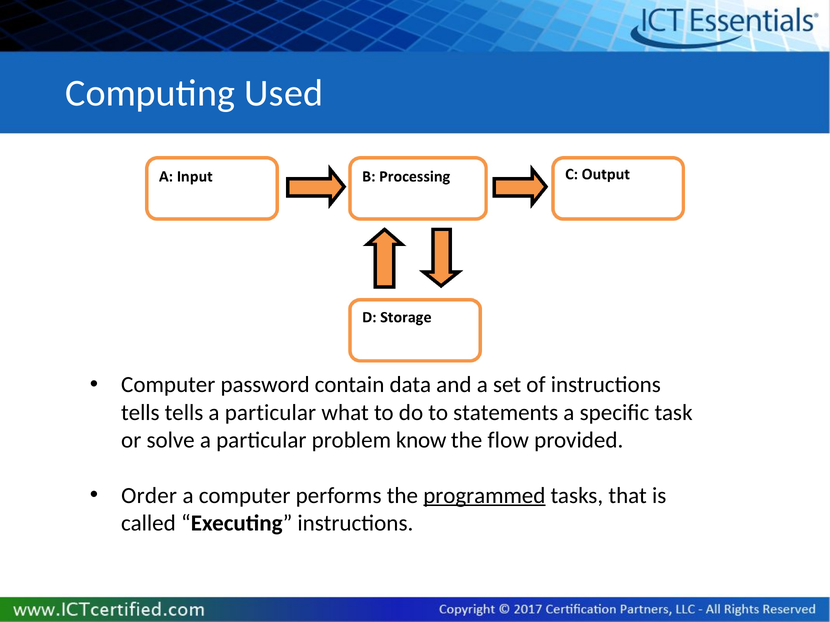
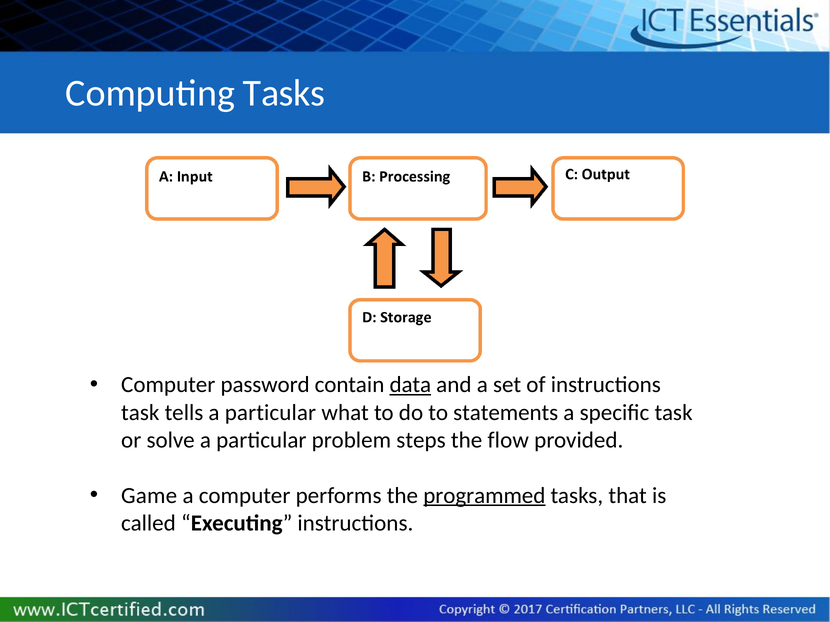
Computing Used: Used -> Tasks (284, 93)
data underline: none -> present (410, 385)
tells: tells -> task (140, 413)
know: know -> steps (421, 441)
Order: Order -> Game (149, 496)
